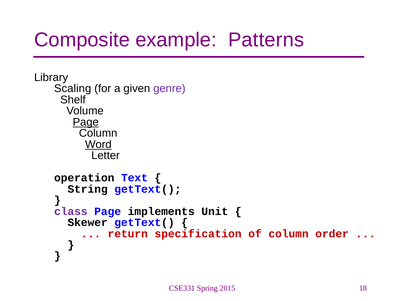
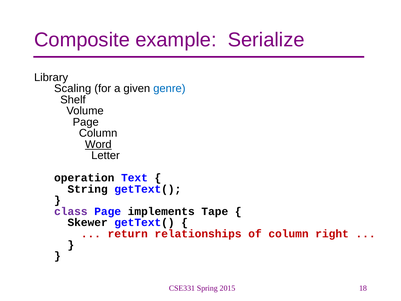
Patterns: Patterns -> Serialize (266, 40)
genre colour: purple -> blue (169, 89)
Page underline: present -> none (86, 122)
Unit: Unit -> Tape (215, 211)
specification: specification -> relationships (198, 233)
order: order -> right (332, 233)
